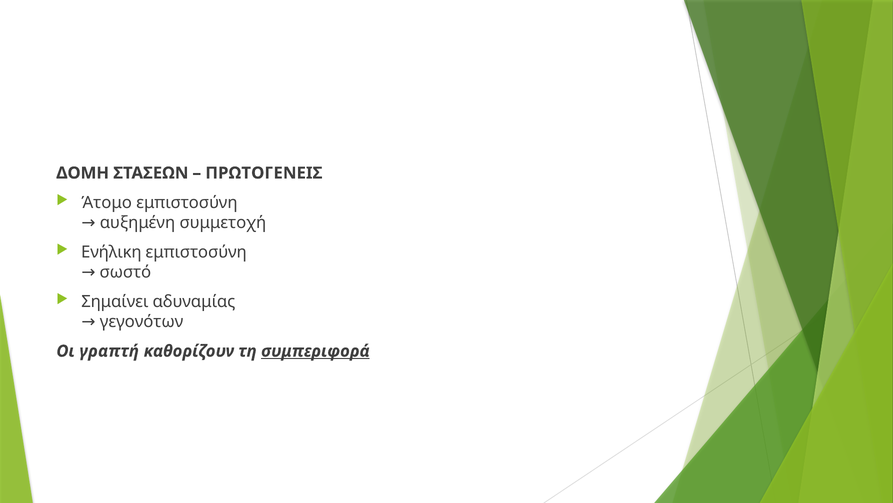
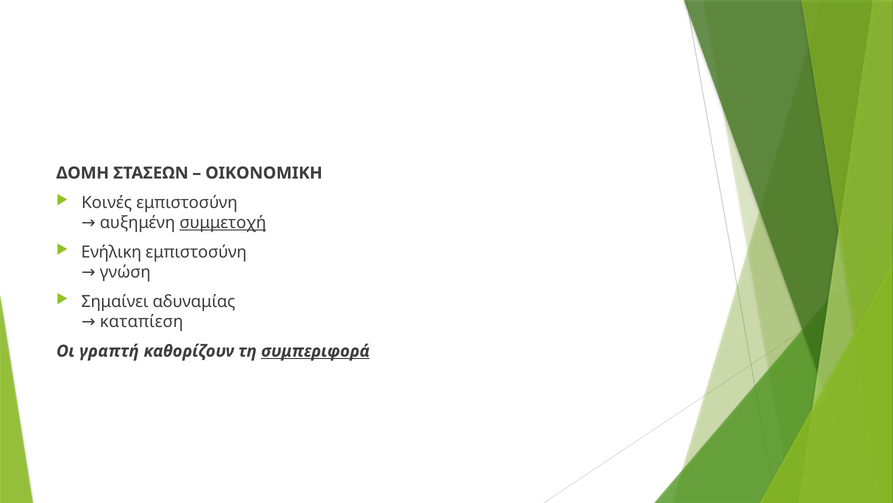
ΠΡΩΤΟΓΕΝΕΙΣ: ΠΡΩΤΟΓΕΝΕΙΣ -> ΟΙΚΟΝΟΜΙΚΗ (264, 173)
Άτομο: Άτομο -> Κοινές (107, 202)
συμμετοχή underline: none -> present (223, 222)
σωστό: σωστό -> γνώση (125, 272)
γεγονότων: γεγονότων -> καταπίεση (142, 321)
